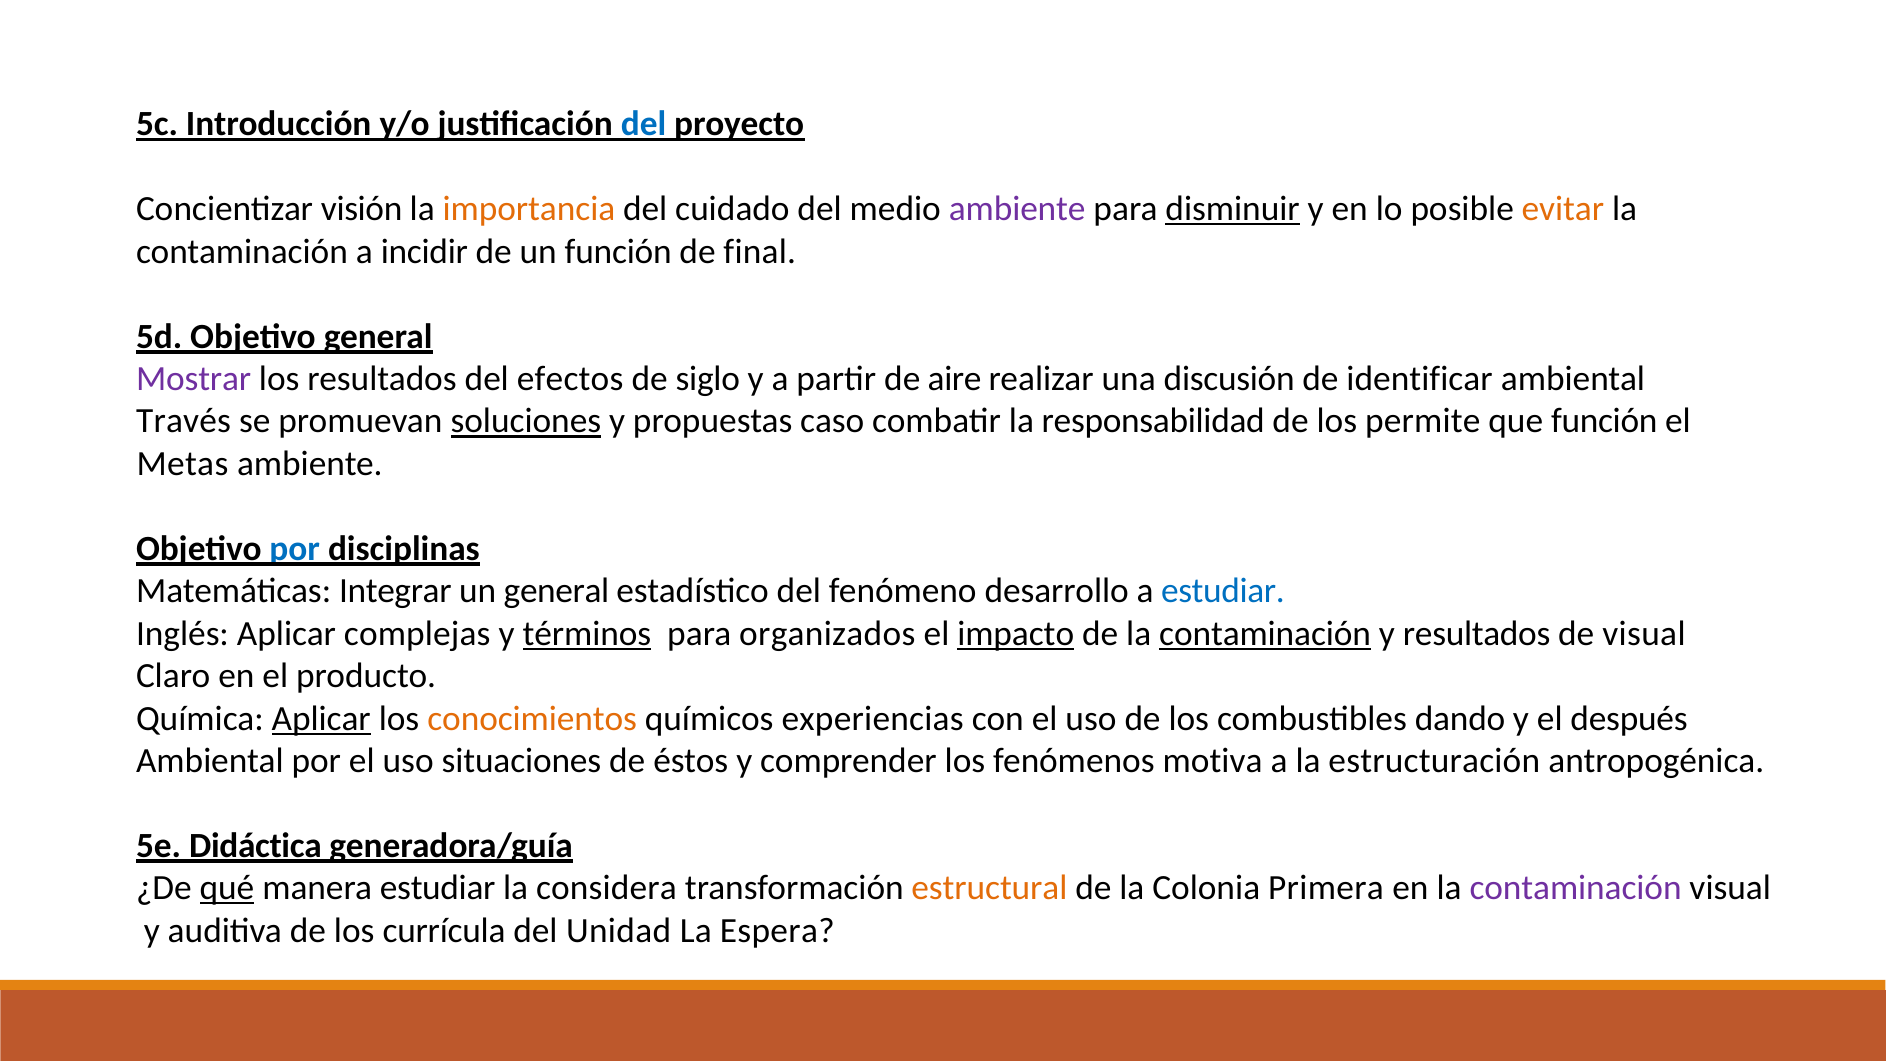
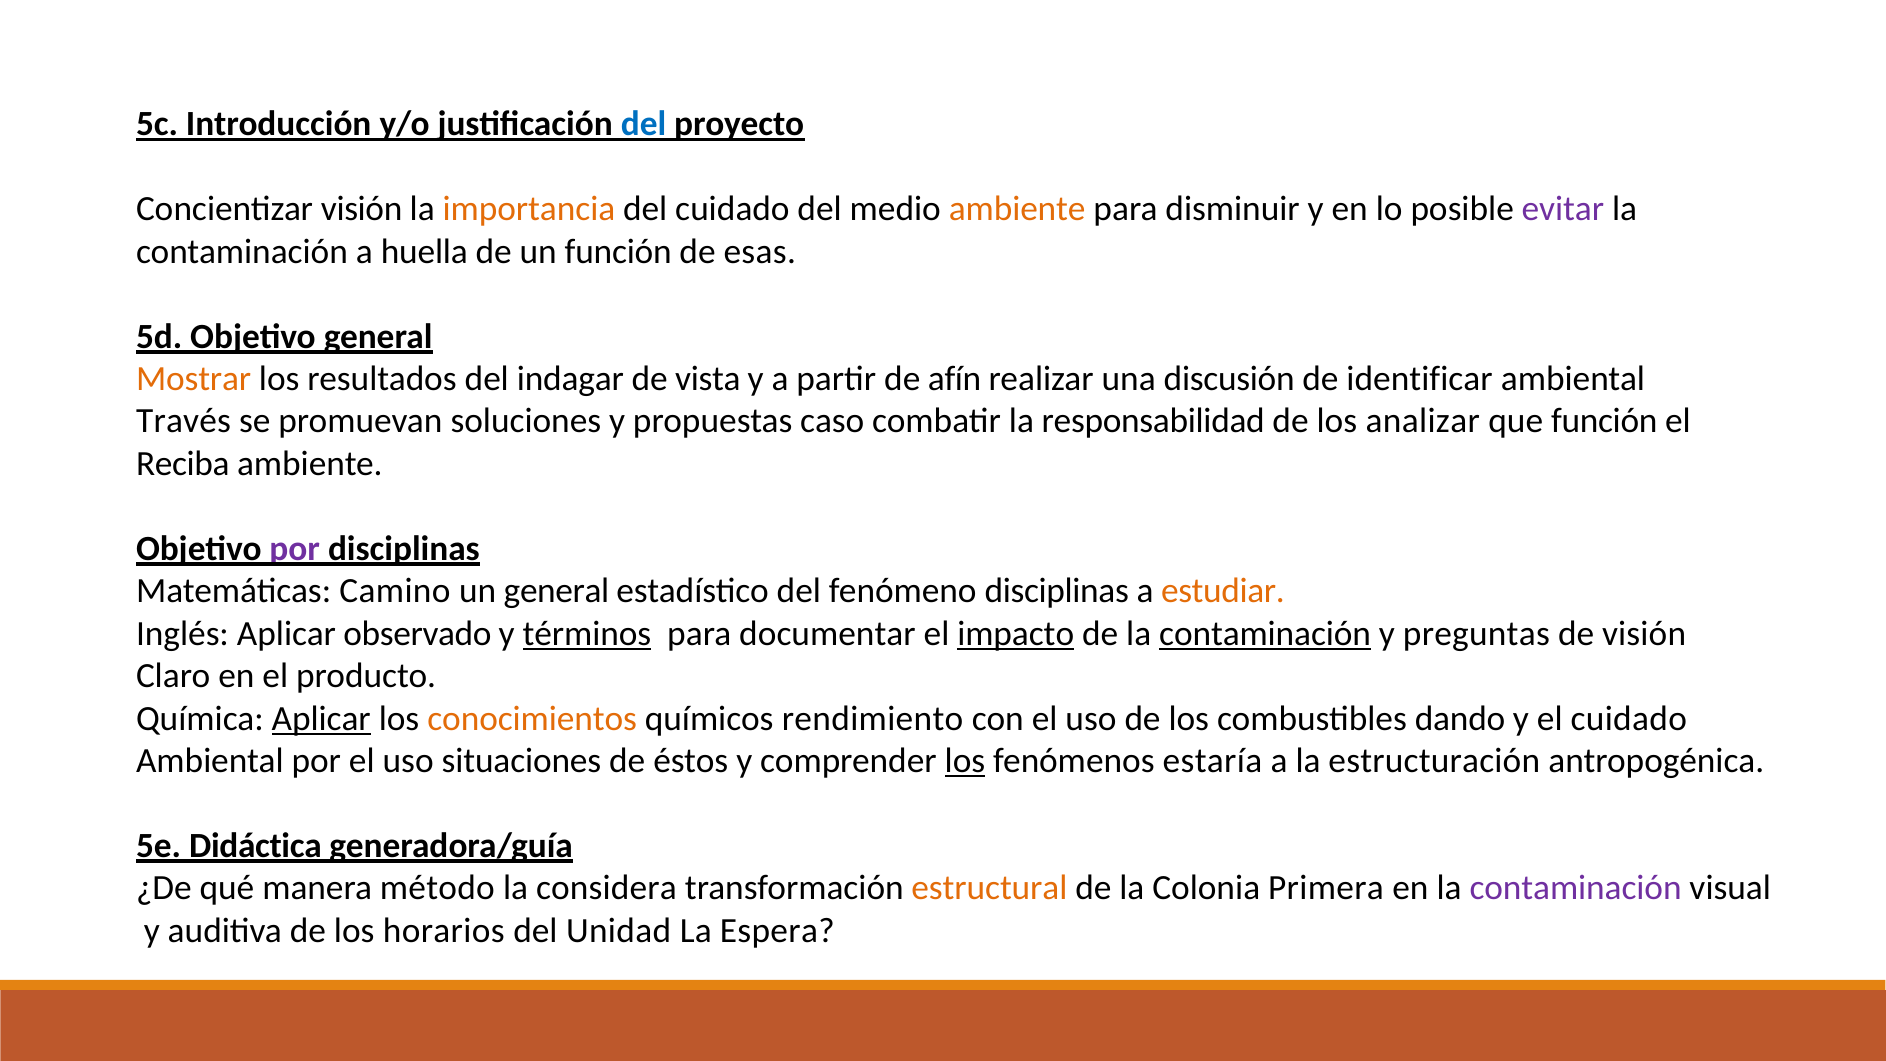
ambiente colour: purple -> orange (1017, 209)
disminuir underline: present -> none (1233, 209)
evitar colour: orange -> purple (1563, 209)
incidir: incidir -> huella (424, 252)
final: final -> esas (760, 252)
Mostrar colour: purple -> orange (194, 379)
efectos: efectos -> indagar (570, 379)
siglo: siglo -> vista (708, 379)
aire: aire -> afín (955, 379)
soluciones underline: present -> none (526, 421)
permite: permite -> analizar (1423, 421)
Metas: Metas -> Reciba (183, 464)
por colour: blue -> purple (295, 549)
Integrar: Integrar -> Camino (395, 591)
fenómeno desarrollo: desarrollo -> disciplinas (1057, 591)
estudiar colour: blue -> orange (1223, 591)
complejas: complejas -> observado (417, 633)
organizados: organizados -> documentar (827, 633)
y resultados: resultados -> preguntas (1476, 633)
de visual: visual -> visión (1644, 633)
experiencias: experiencias -> rendimiento (873, 718)
el después: después -> cuidado (1629, 718)
los underline: none -> present (965, 761)
motiva: motiva -> estaría (1212, 761)
qué underline: present -> none (227, 888)
manera estudiar: estudiar -> método (437, 888)
currícula: currícula -> horarios (444, 930)
